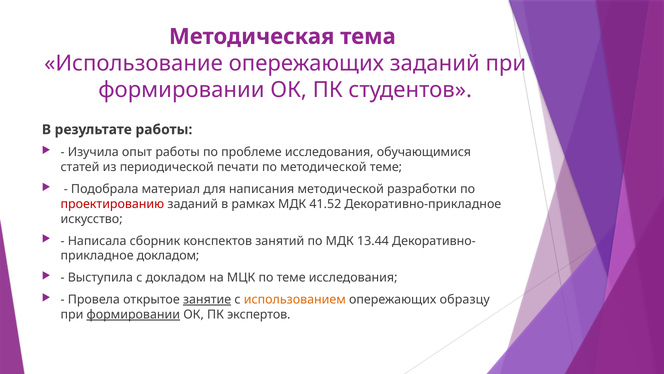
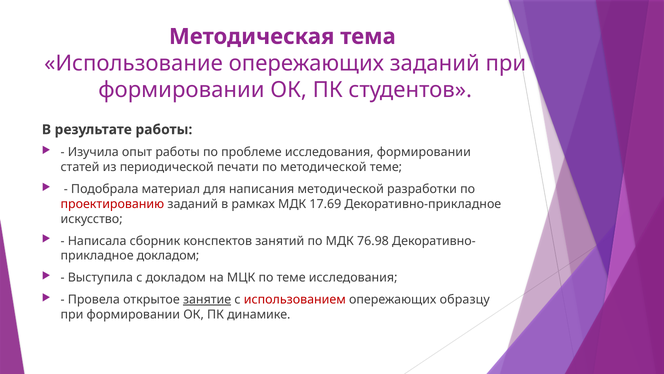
исследования обучающимися: обучающимися -> формировании (424, 152)
41.52: 41.52 -> 17.69 (325, 204)
13.44: 13.44 -> 76.98 (373, 241)
использованием colour: orange -> red (295, 299)
формировании underline: present -> none (133, 314)
экспертов: экспертов -> динамике (259, 314)
